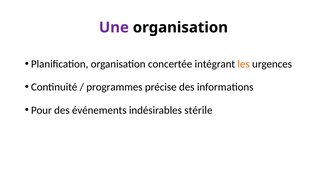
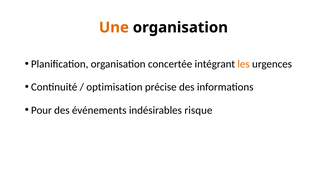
Une colour: purple -> orange (114, 27)
programmes: programmes -> optimisation (114, 87)
stérile: stérile -> risque (198, 110)
